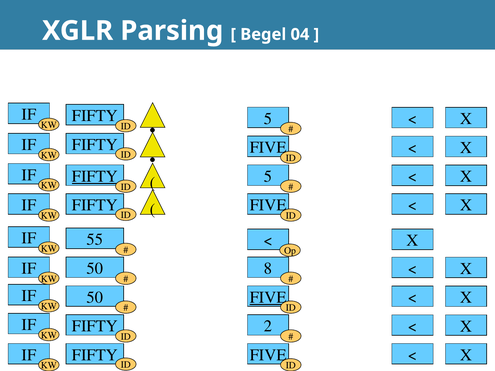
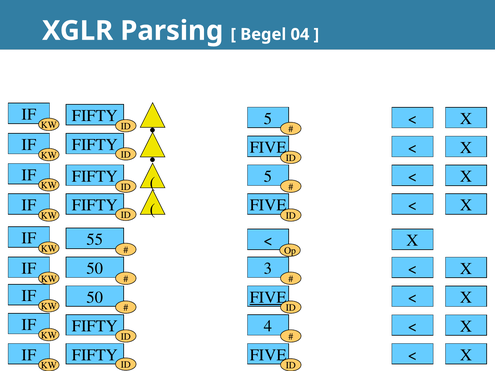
FIFTY underline: present -> none (95, 176)
8: 8 -> 3 (268, 269)
2: 2 -> 4 (268, 326)
